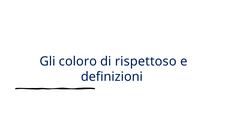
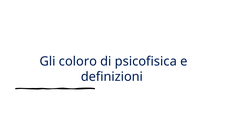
rispettoso: rispettoso -> psicofisica (146, 61)
